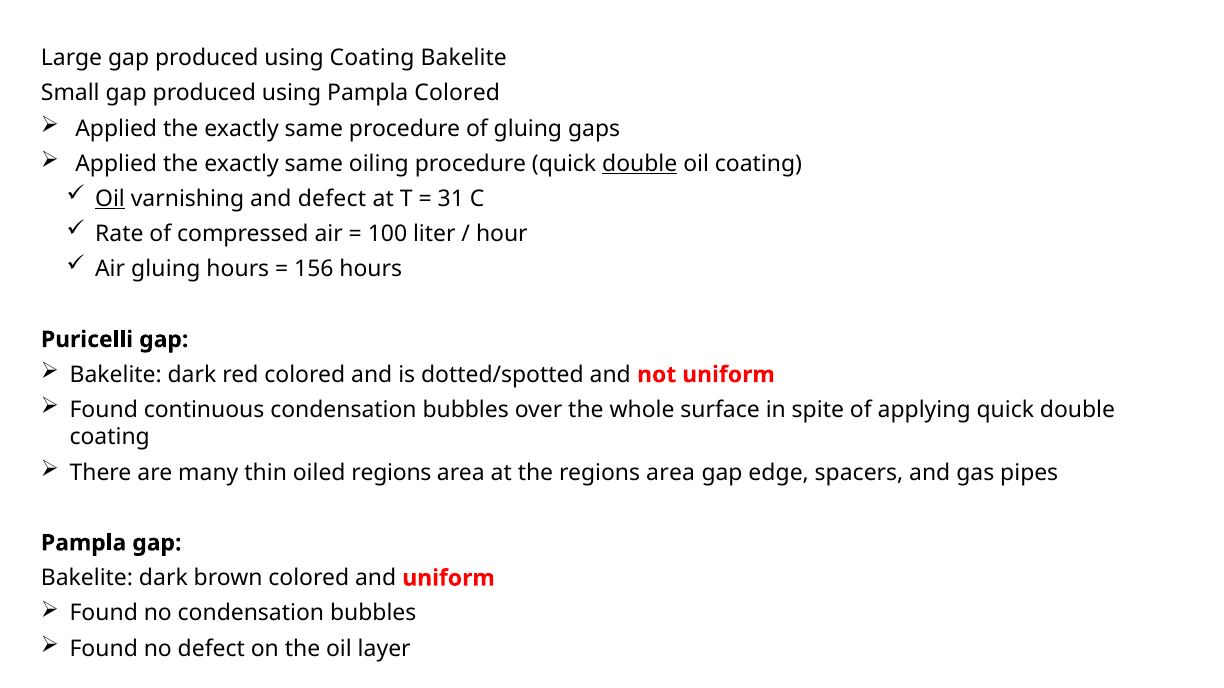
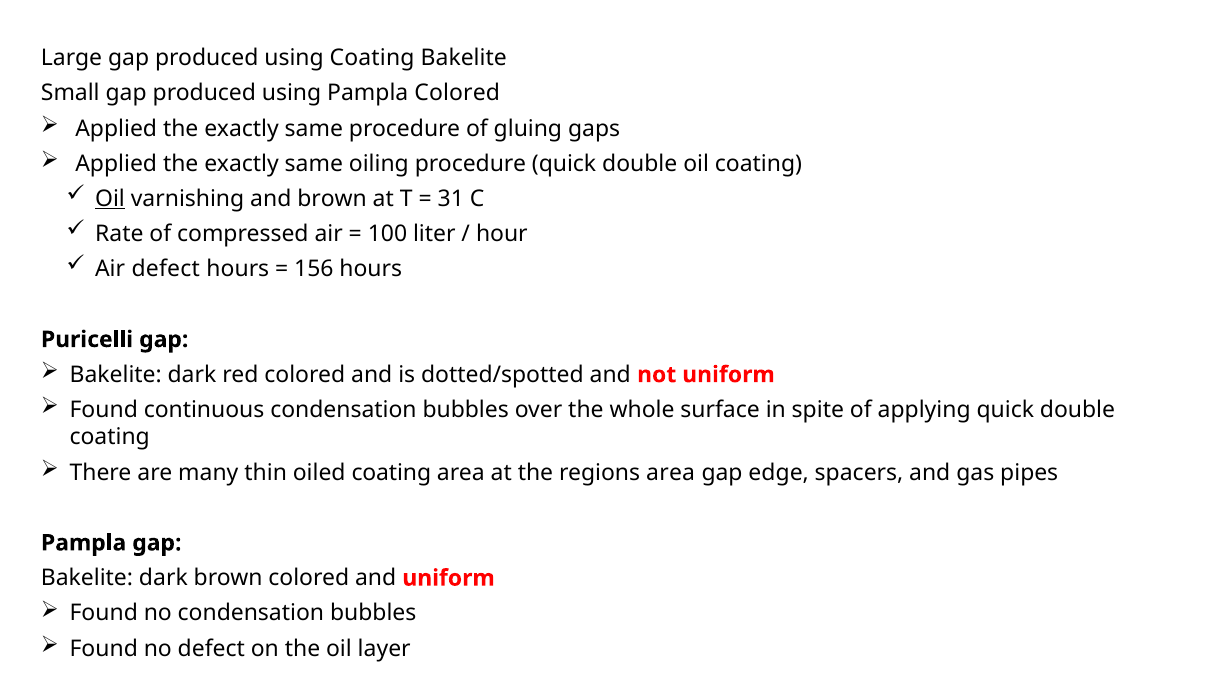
double underline: present -> none (640, 164)
and defect: defect -> brown (332, 199)
Air gluing: gluing -> defect (166, 269)
oiled regions: regions -> coating (391, 473)
